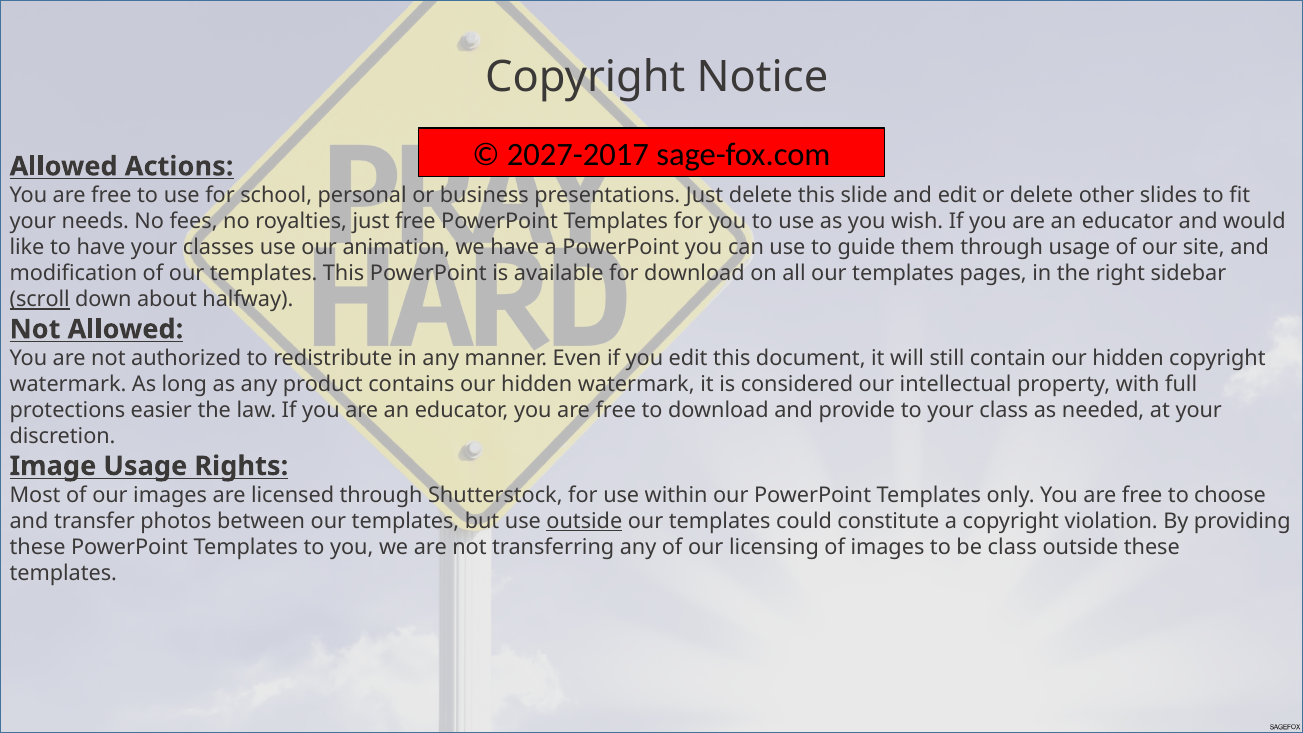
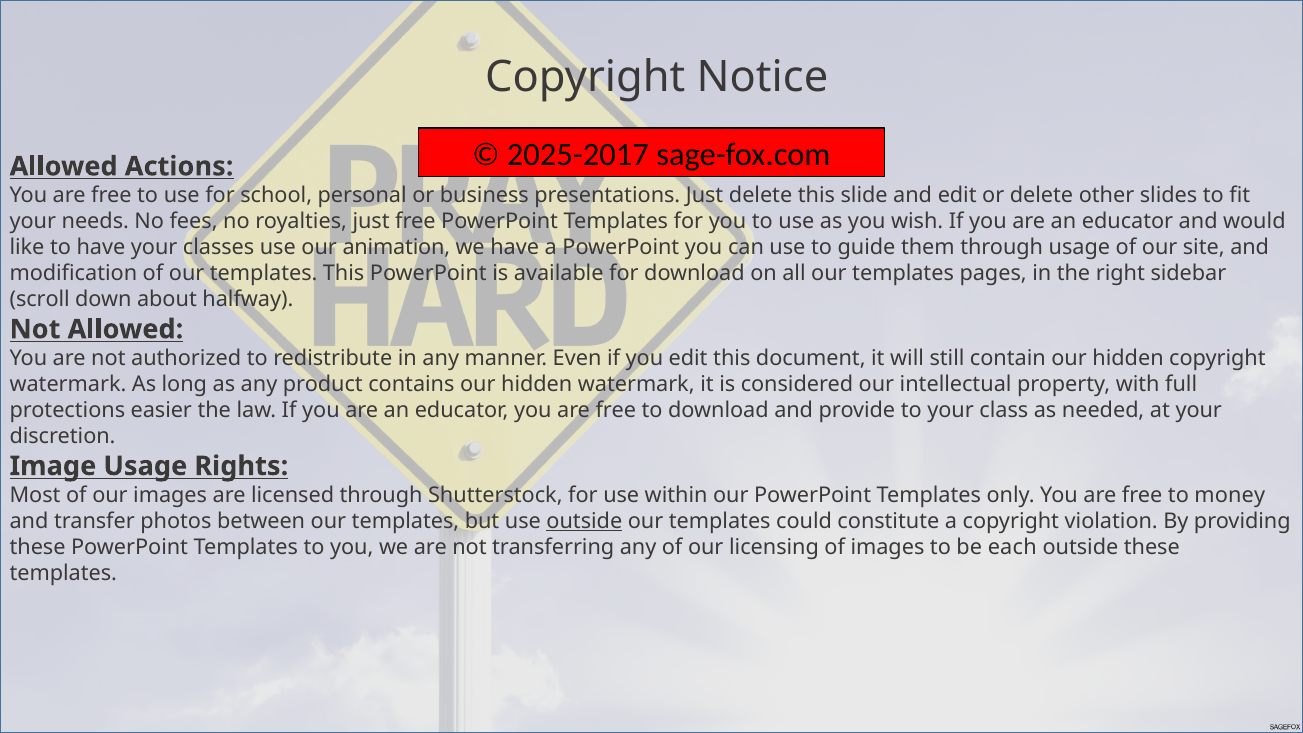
2027-2017: 2027-2017 -> 2025-2017 (578, 155)
scroll underline: present -> none (40, 300)
choose: choose -> money (1230, 495)
be class: class -> each (1012, 547)
